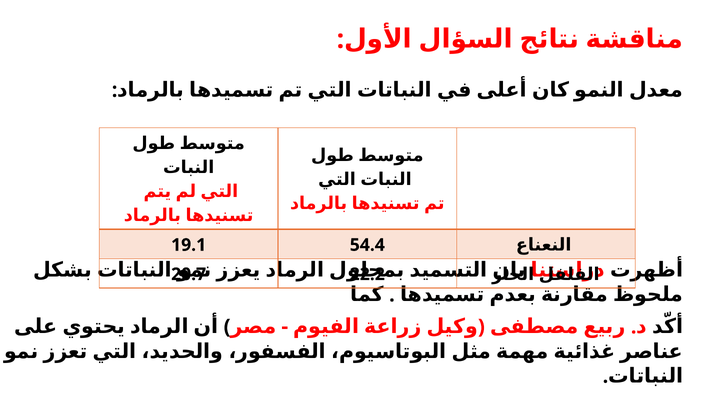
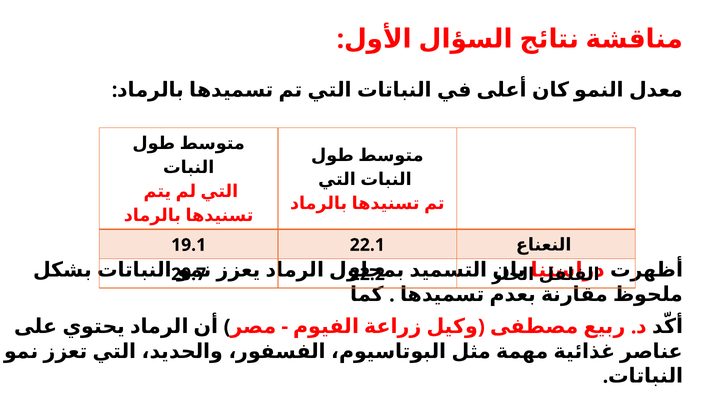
54.4: 54.4 -> 22.1 (367, 245)
